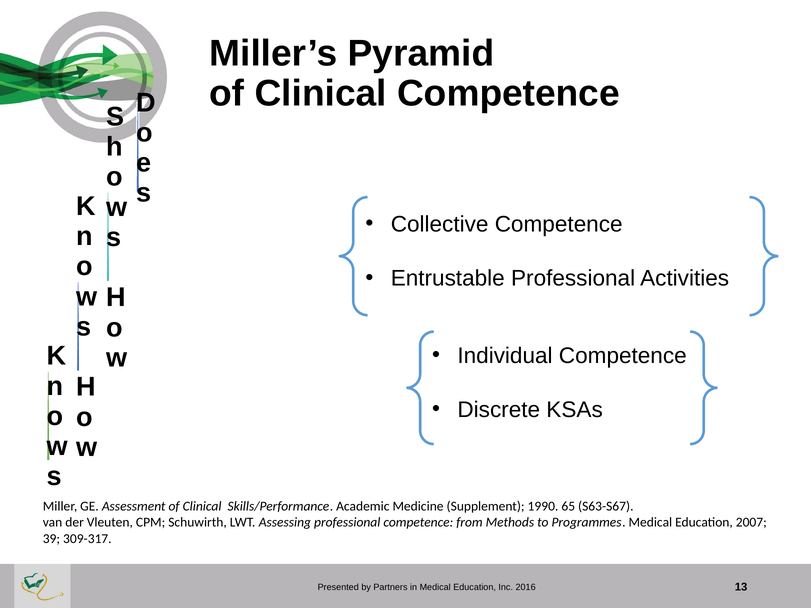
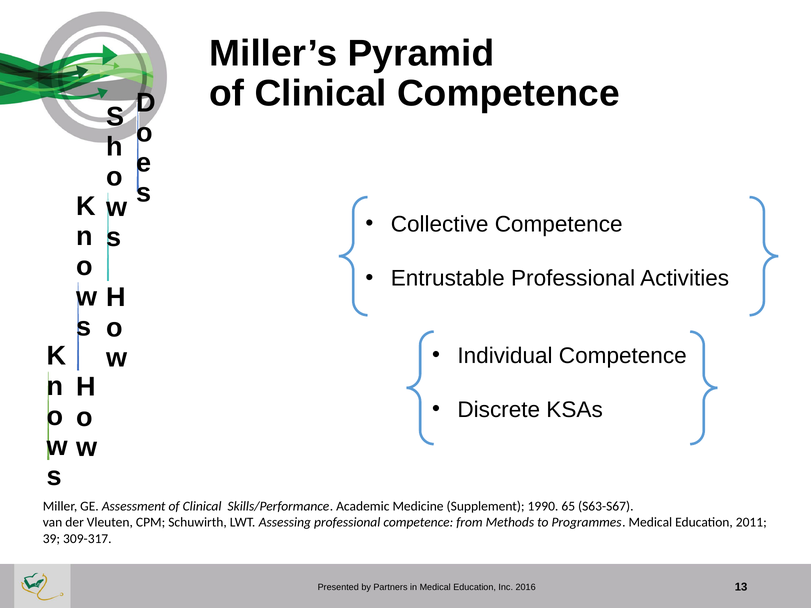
2007: 2007 -> 2011 (751, 523)
